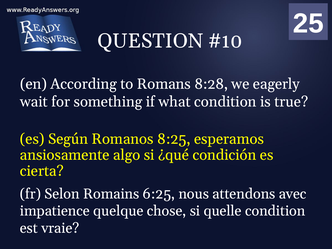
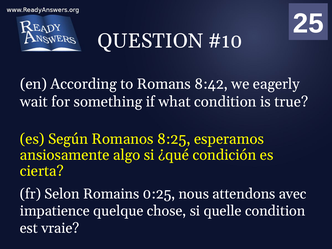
8:28: 8:28 -> 8:42 (211, 84)
6:25: 6:25 -> 0:25 (159, 194)
